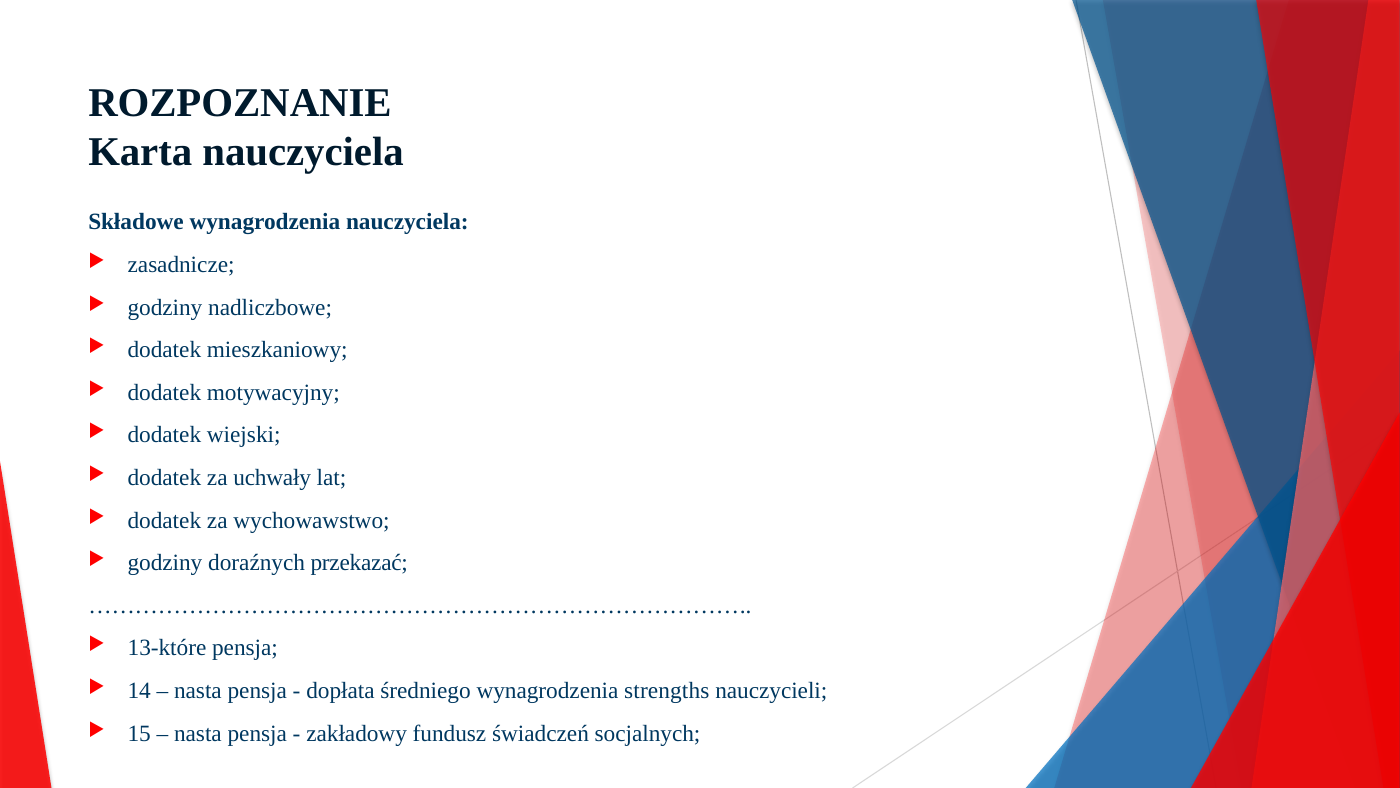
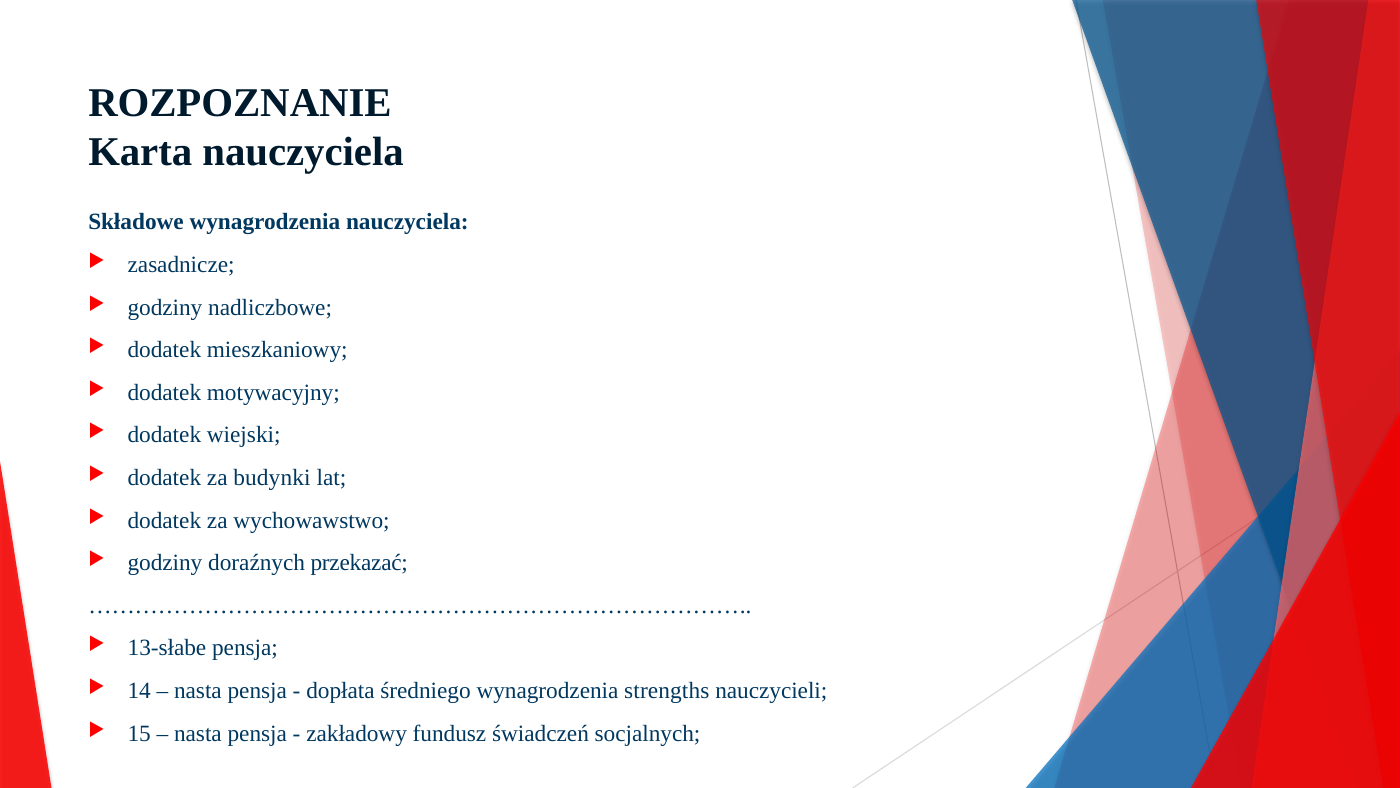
uchwały: uchwały -> budynki (272, 477)
13-które: 13-które -> 13-słabe (167, 648)
